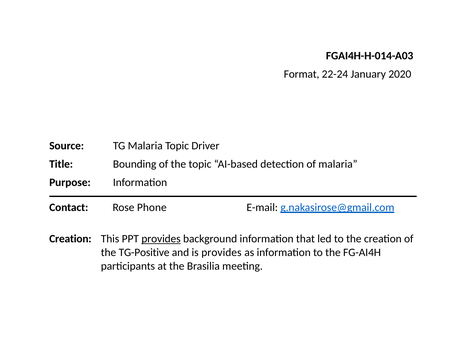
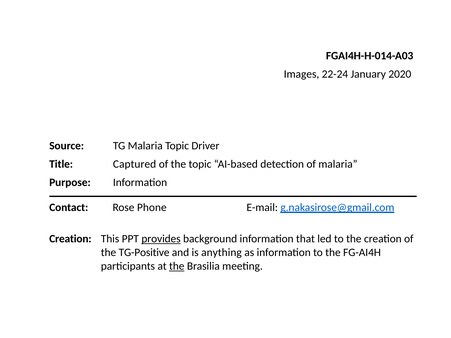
Format: Format -> Images (302, 74)
Bounding: Bounding -> Captured (135, 164)
is provides: provides -> anything (221, 253)
the underline: none -> present (177, 266)
